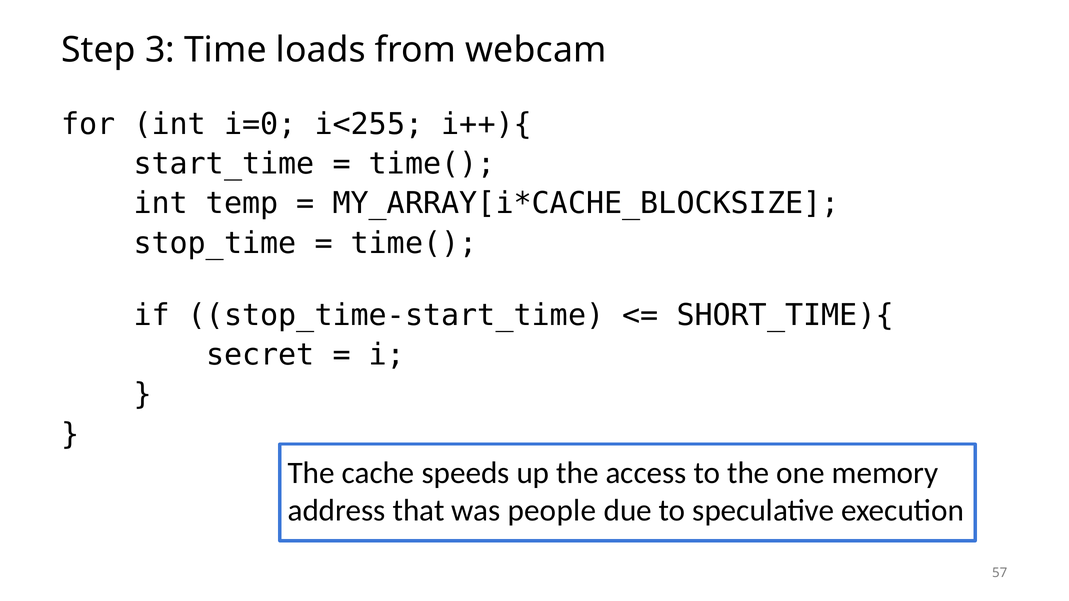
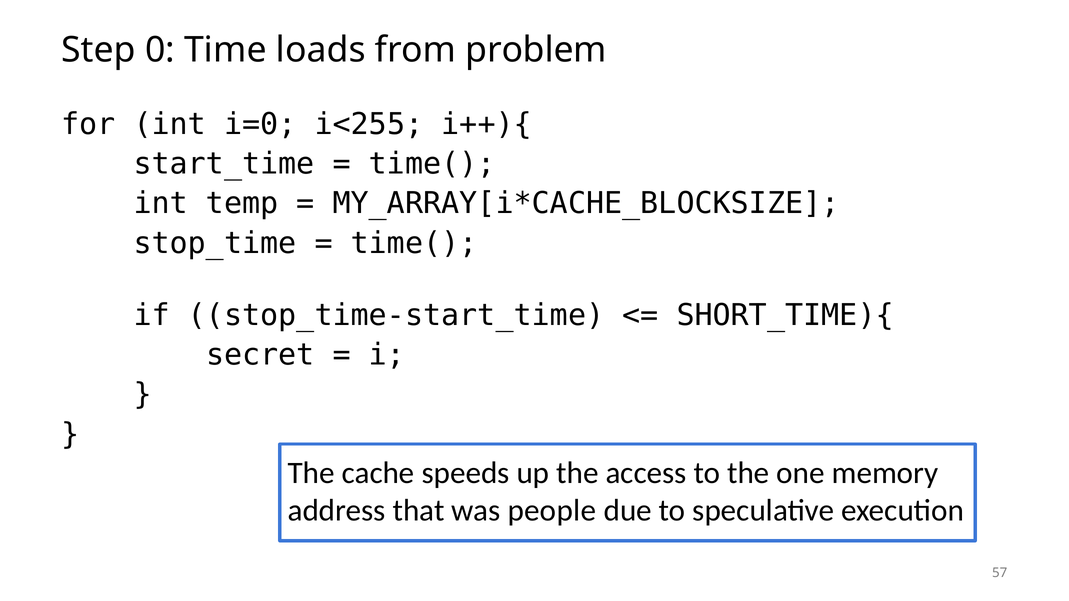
3: 3 -> 0 (160, 50)
webcam: webcam -> problem (536, 50)
